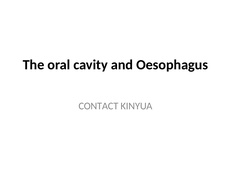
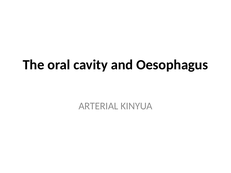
CONTACT: CONTACT -> ARTERIAL (98, 106)
